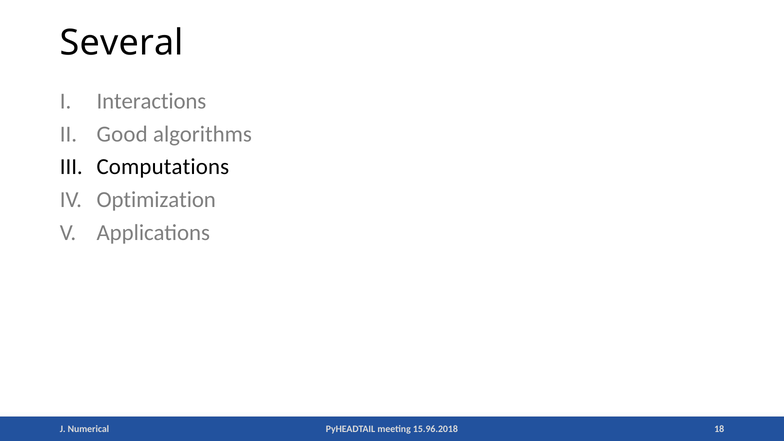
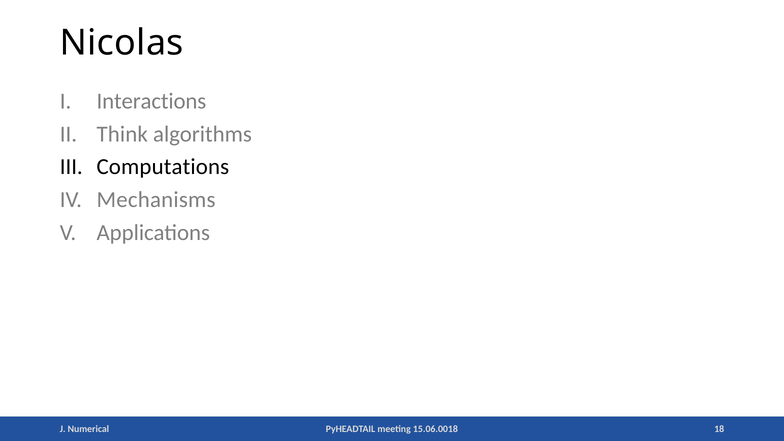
Several: Several -> Nicolas (122, 43)
Good: Good -> Think (122, 134)
Optimization: Optimization -> Mechanisms (156, 200)
15.96.2018: 15.96.2018 -> 15.06.0018 (435, 429)
